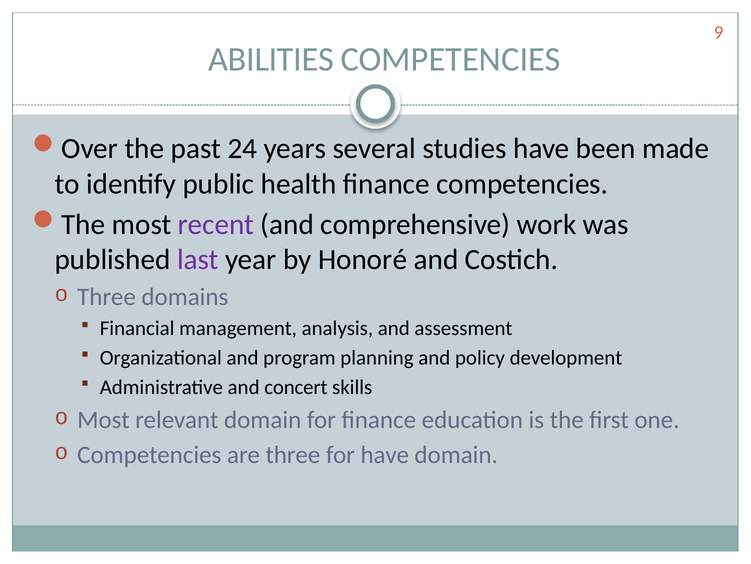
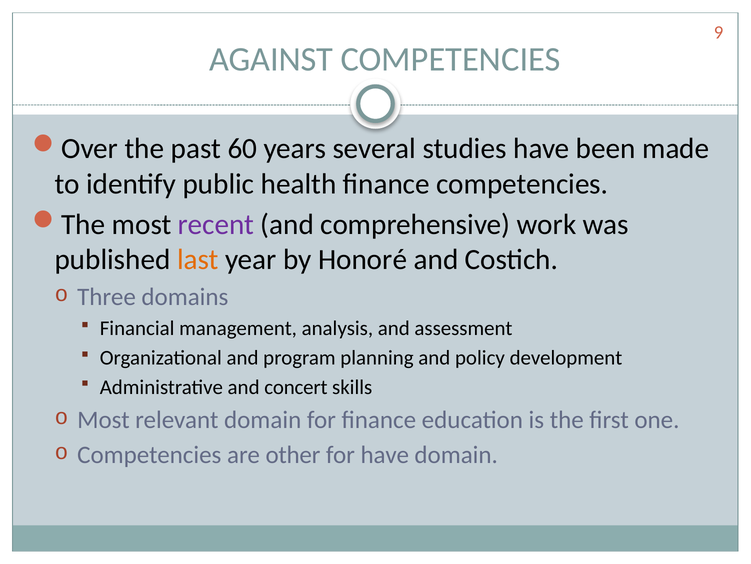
ABILITIES: ABILITIES -> AGAINST (271, 59)
24: 24 -> 60 (242, 149)
last colour: purple -> orange (198, 259)
are three: three -> other (293, 454)
